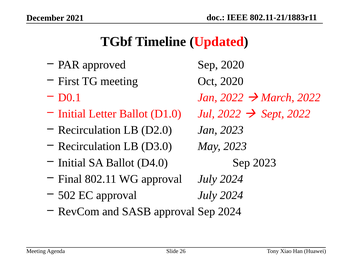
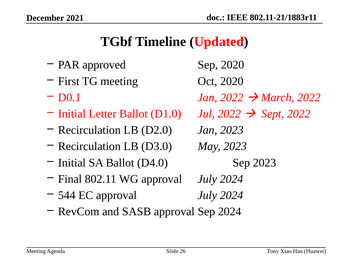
502: 502 -> 544 (67, 195)
